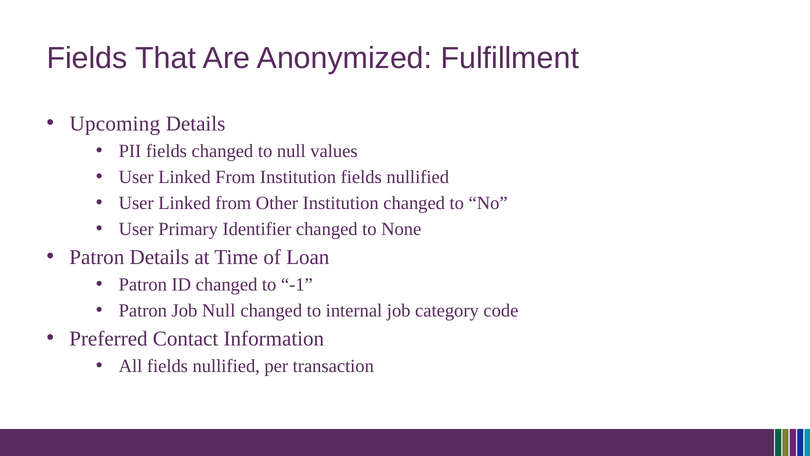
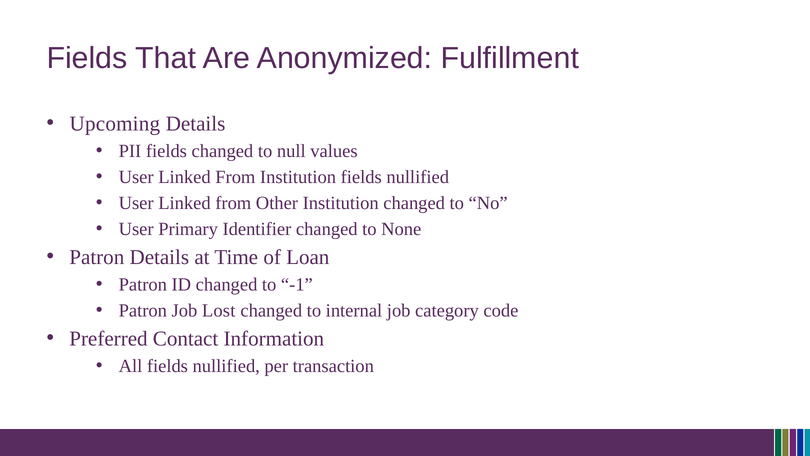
Job Null: Null -> Lost (219, 310)
